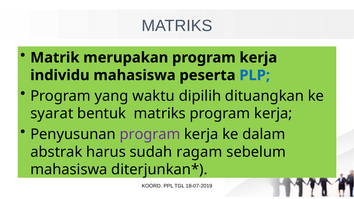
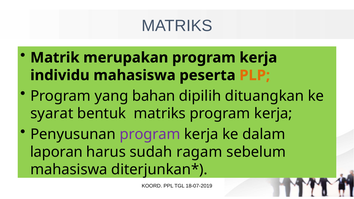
PLP colour: blue -> orange (255, 75)
waktu: waktu -> bahan (154, 96)
abstrak: abstrak -> laporan (56, 152)
